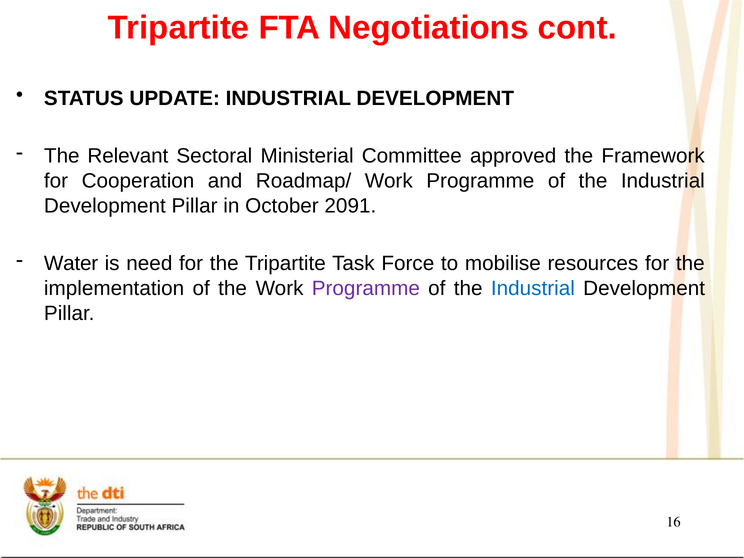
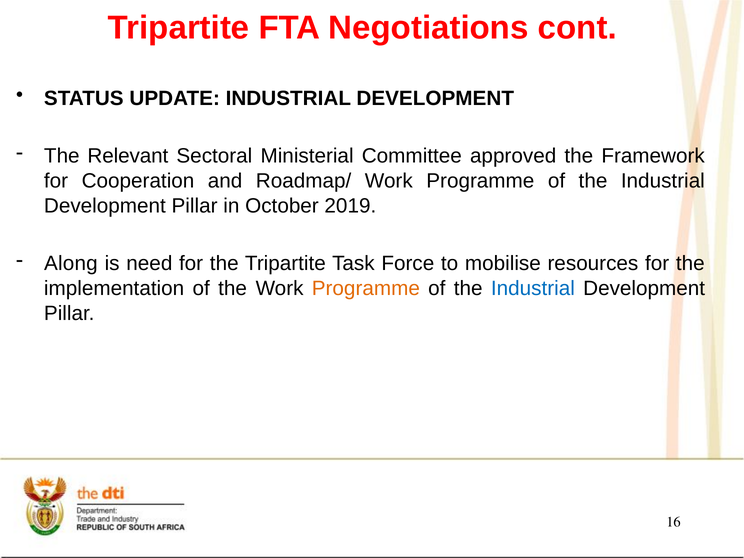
2091: 2091 -> 2019 (350, 206)
Water: Water -> Along (71, 264)
Programme colour: purple -> orange (366, 288)
